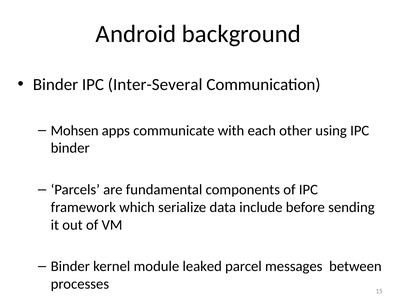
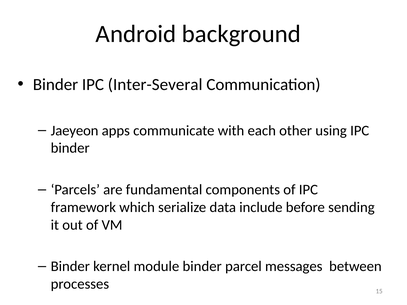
Mohsen: Mohsen -> Jaeyeon (75, 131)
module leaked: leaked -> binder (202, 267)
